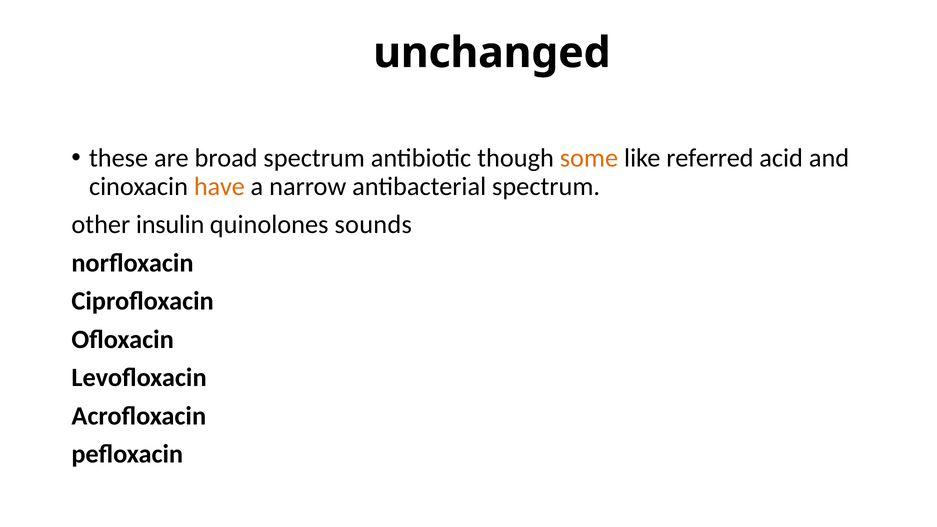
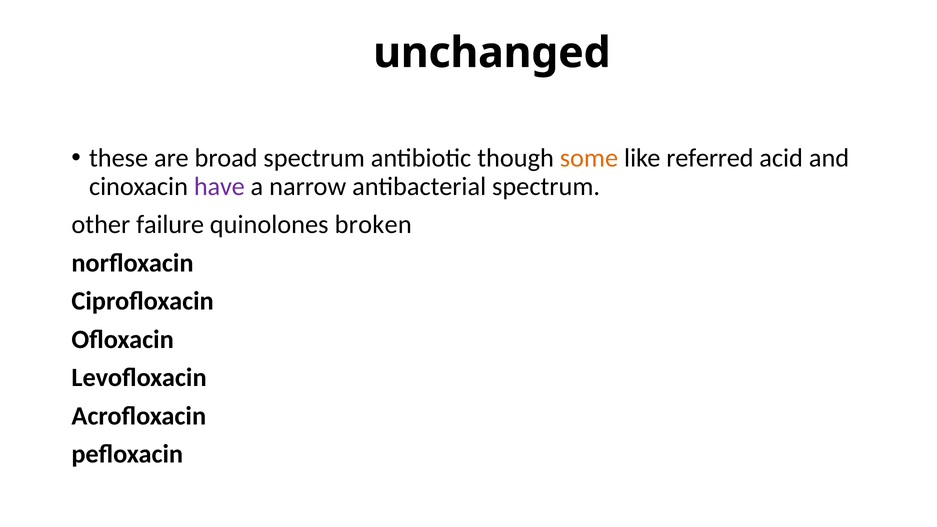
have colour: orange -> purple (219, 186)
insulin: insulin -> failure (170, 225)
sounds: sounds -> broken (373, 225)
